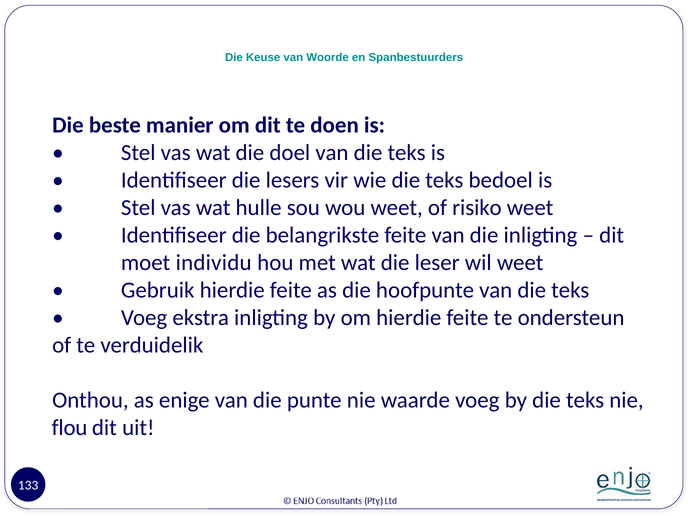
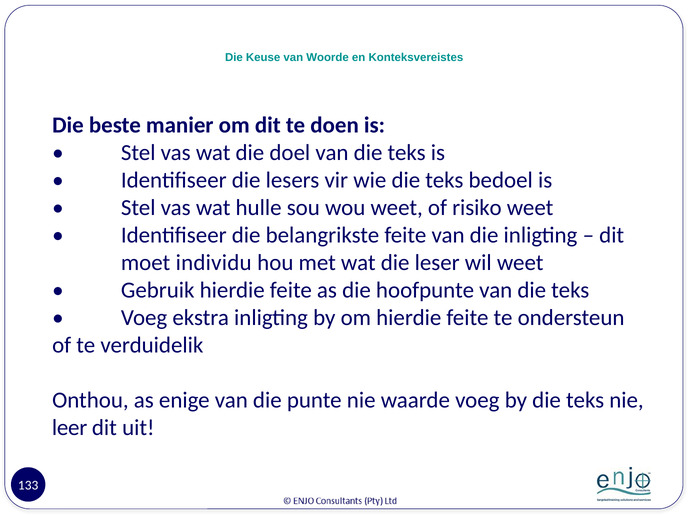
Spanbestuurders: Spanbestuurders -> Konteksvereistes (416, 58)
flou: flou -> leer (70, 428)
